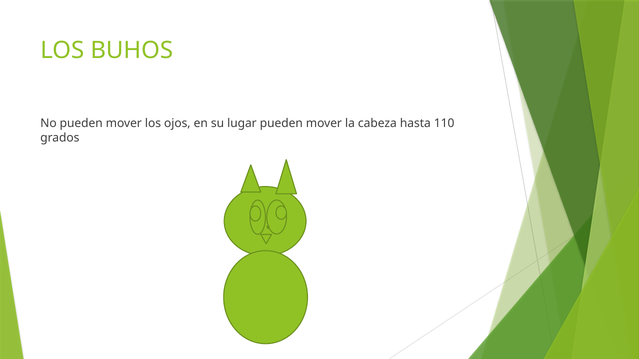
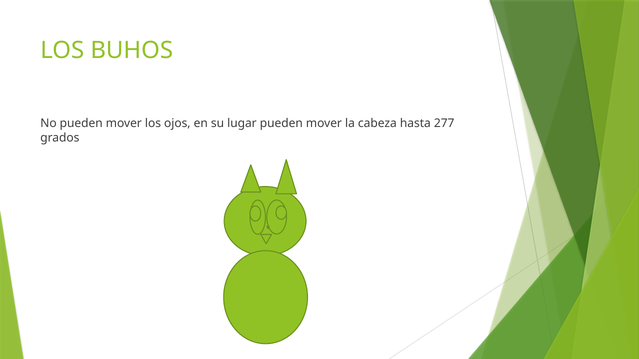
110: 110 -> 277 (444, 124)
